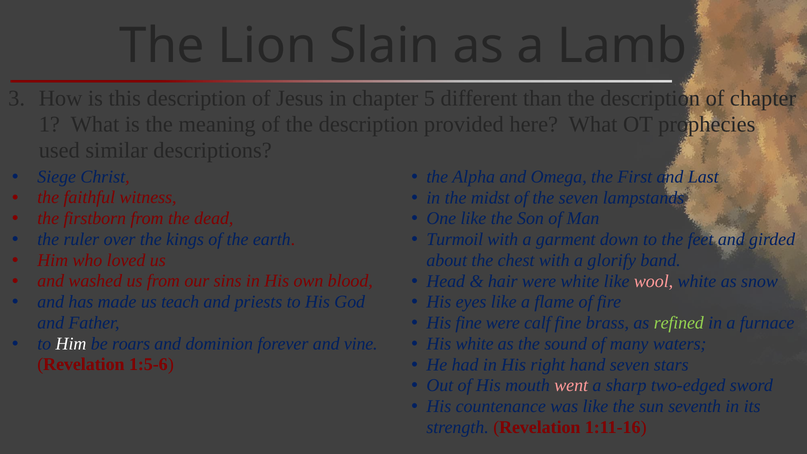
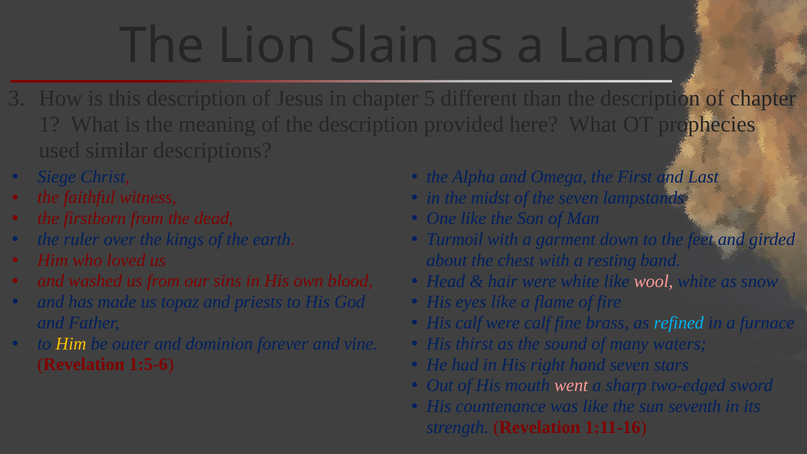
glorify: glorify -> resting (612, 260)
teach: teach -> topaz (180, 302)
His fine: fine -> calf (469, 323)
refined colour: light green -> light blue (679, 323)
Him colour: white -> yellow (71, 344)
roars: roars -> outer (131, 344)
His white: white -> thirst (474, 344)
